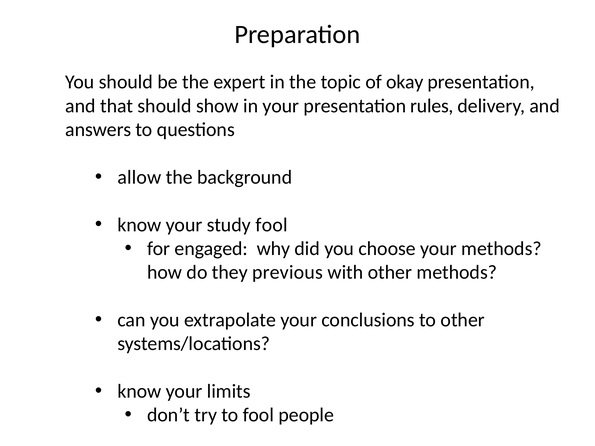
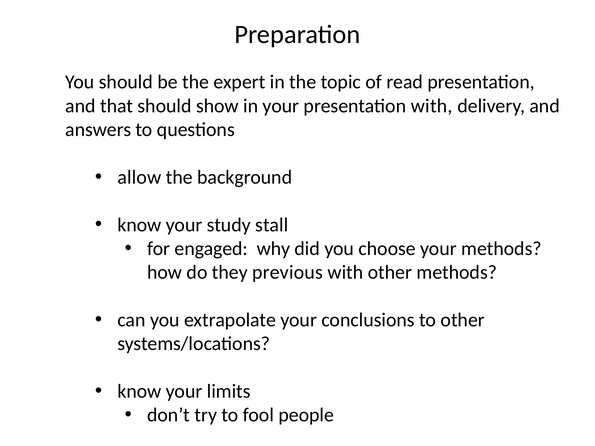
okay: okay -> read (405, 82)
presentation rules: rules -> with (432, 106)
study fool: fool -> stall (272, 225)
